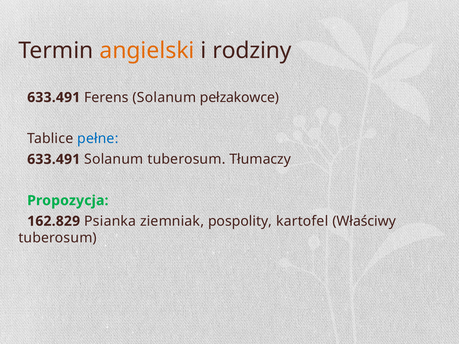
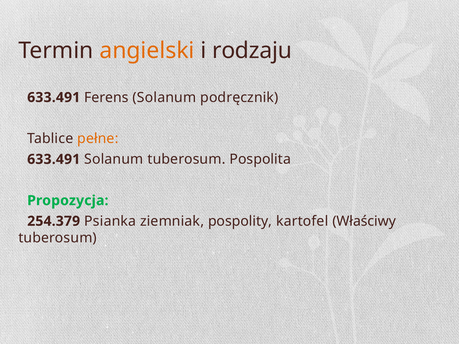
rodziny: rodziny -> rodzaju (252, 51)
pełzakowce: pełzakowce -> podręcznik (239, 97)
pełne colour: blue -> orange (98, 139)
Tłumaczy: Tłumaczy -> Pospolita (260, 159)
162.829: 162.829 -> 254.379 (54, 221)
